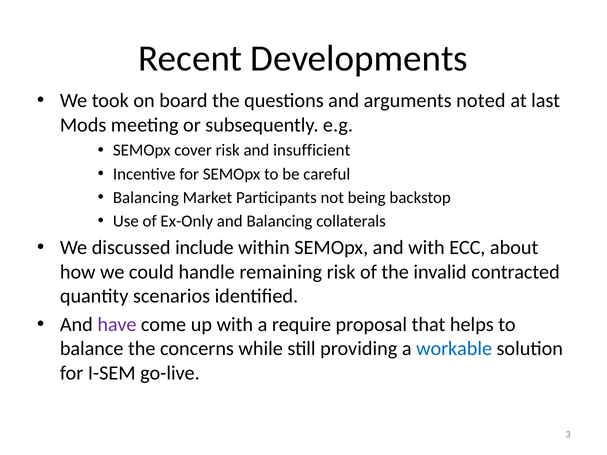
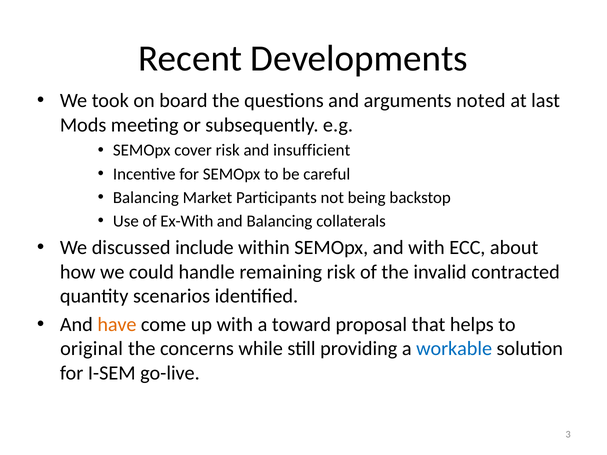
Ex-Only: Ex-Only -> Ex-With (187, 221)
have colour: purple -> orange (117, 325)
require: require -> toward (301, 325)
balance: balance -> original (92, 349)
